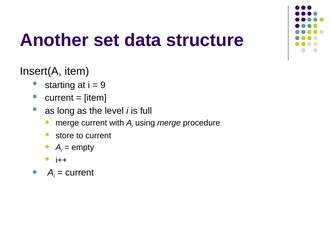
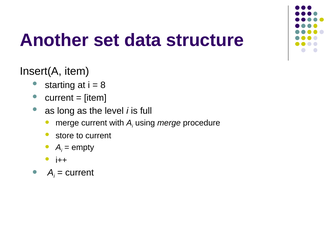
9: 9 -> 8 (103, 85)
